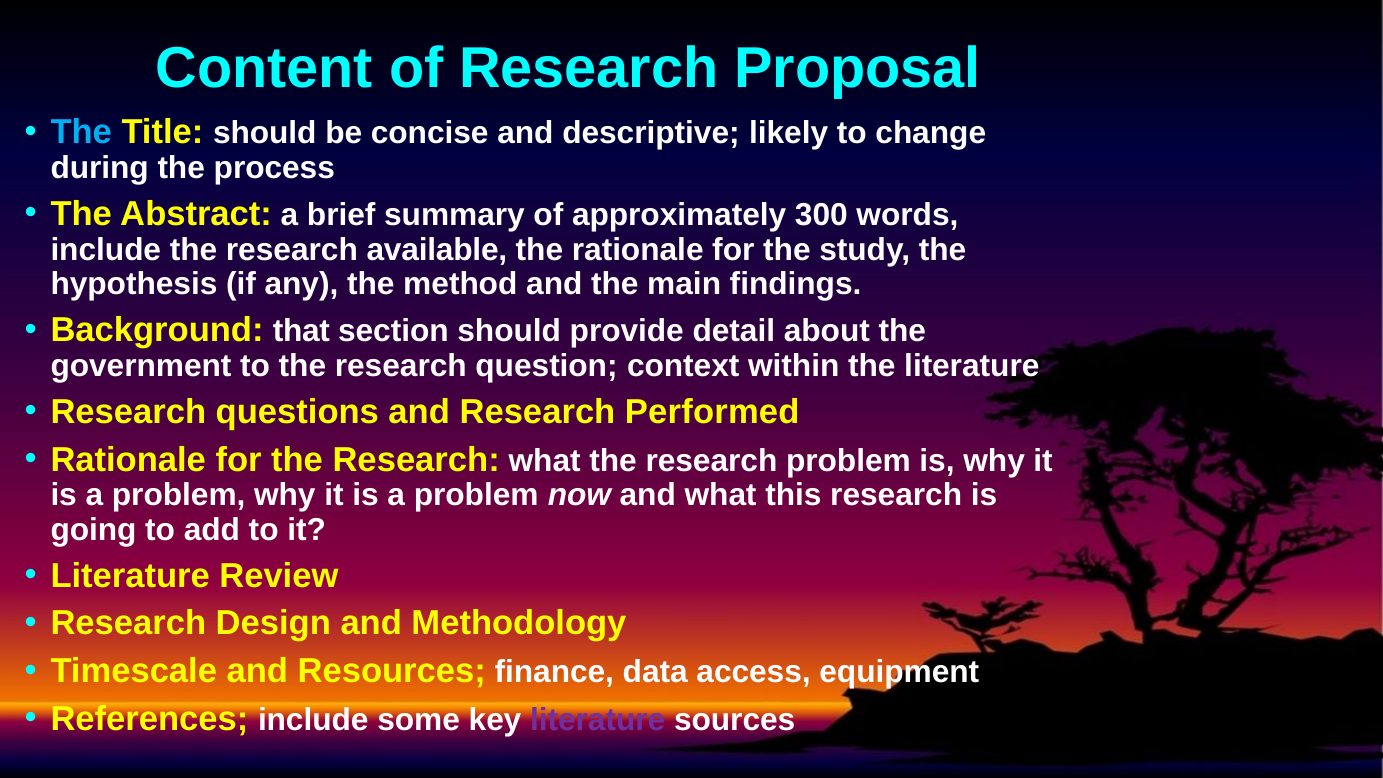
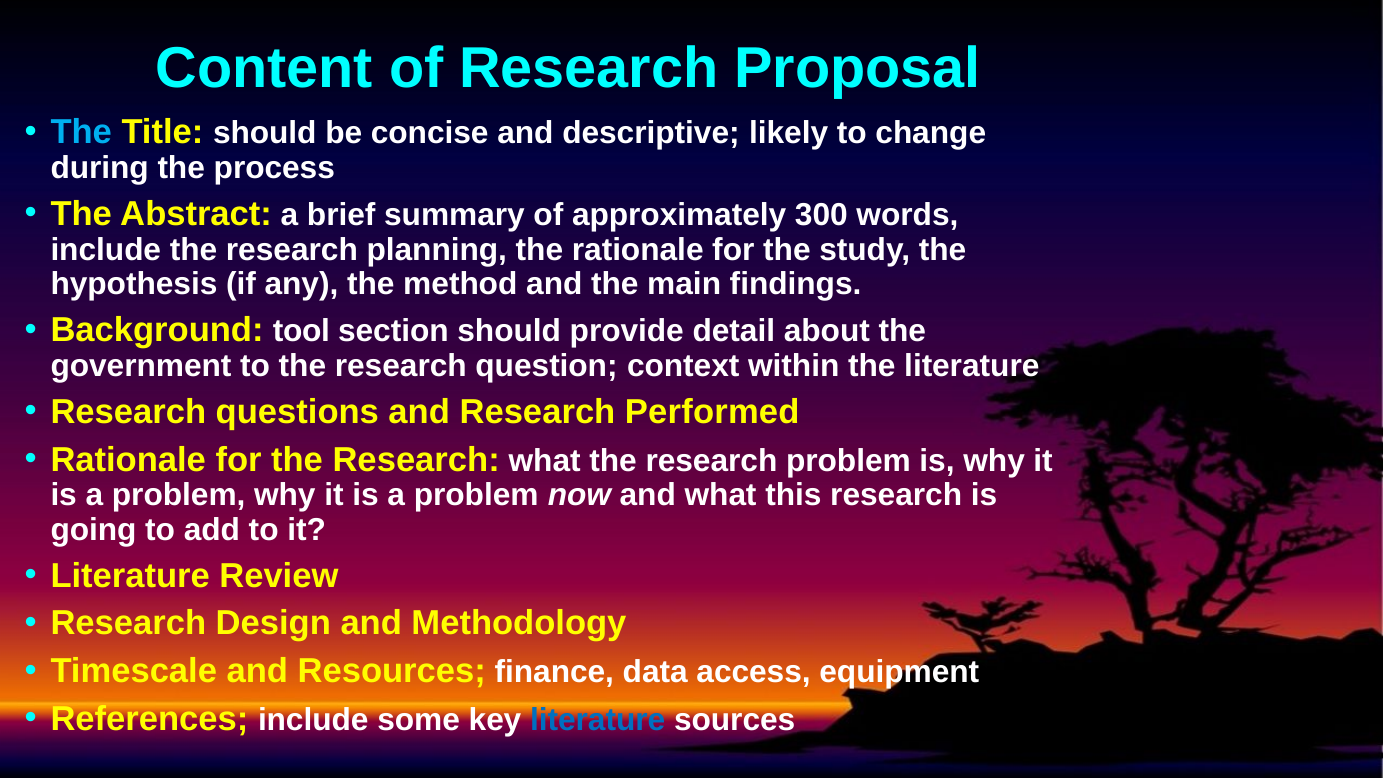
available: available -> planning (437, 250)
that: that -> tool (301, 331)
literature colour: purple -> blue (598, 720)
